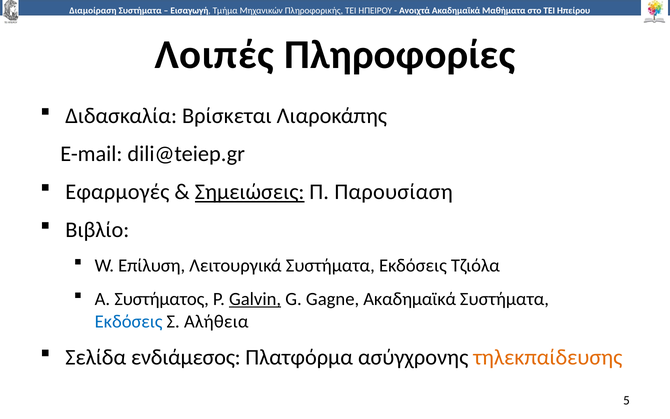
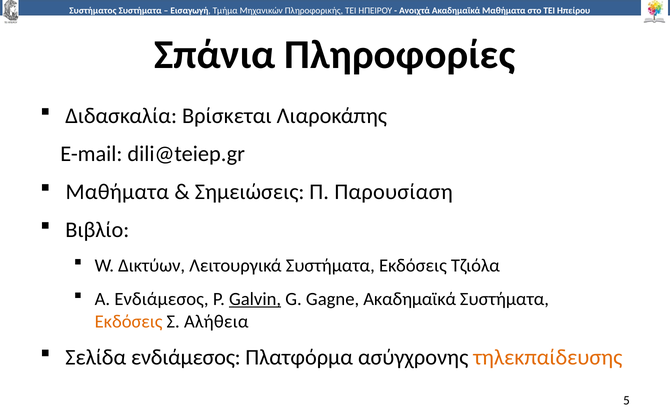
Διαμοίραση: Διαμοίραση -> Συστήματος (93, 11)
Λοιπές: Λοιπές -> Σπάνια (215, 55)
Εφαρμογές: Εφαρμογές -> Μαθήματα (117, 192)
Σημειώσεις underline: present -> none (250, 192)
Επίλυση: Επίλυση -> Δικτύων (152, 265)
Α Συστήματος: Συστήματος -> Ενδιάμεσος (161, 299)
Εκδόσεις colour: blue -> orange (129, 321)
